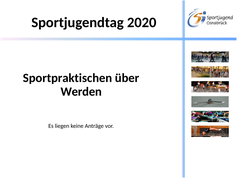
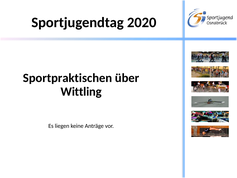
Werden: Werden -> Wittling (81, 91)
